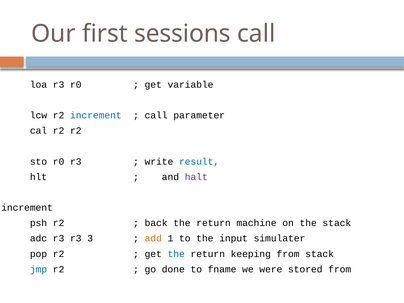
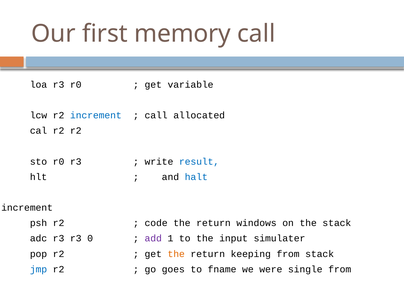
sessions: sessions -> memory (183, 34)
parameter: parameter -> allocated (199, 115)
halt colour: purple -> blue (196, 177)
back: back -> code (156, 223)
machine: machine -> windows (256, 223)
3: 3 -> 0 (90, 239)
add colour: orange -> purple (153, 239)
the colour: blue -> orange (176, 254)
done: done -> goes (173, 269)
stored: stored -> single (305, 269)
